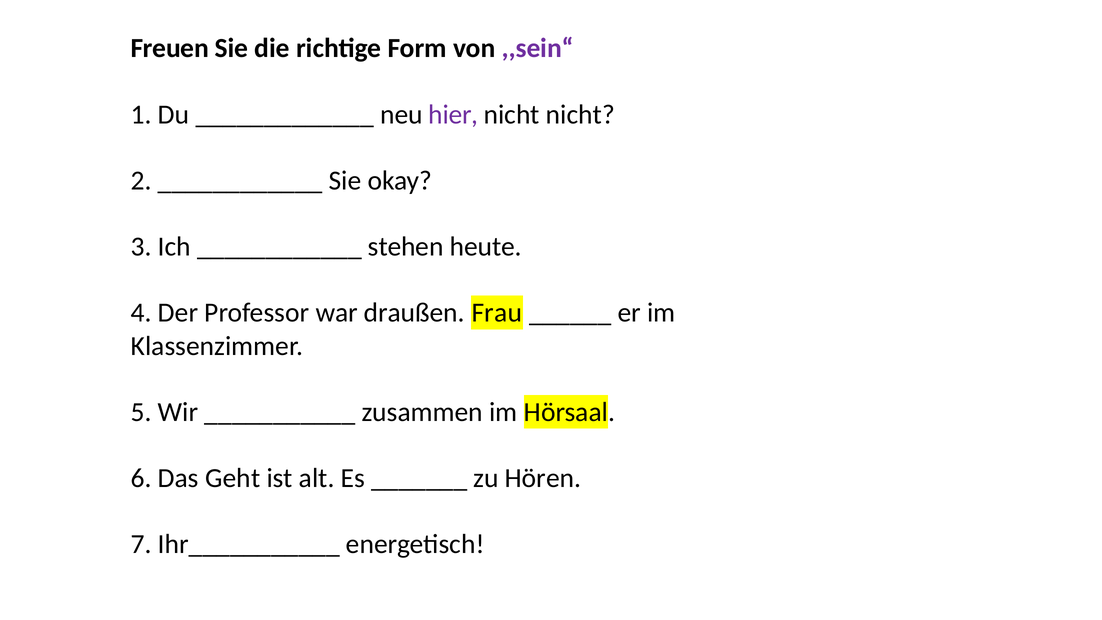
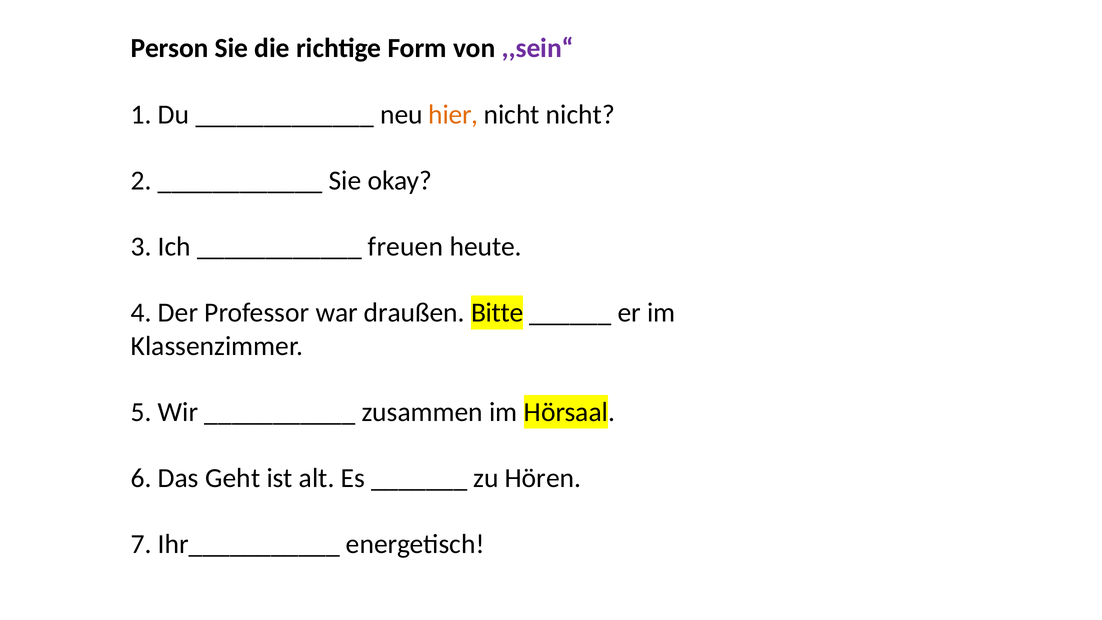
Freuen: Freuen -> Person (170, 48)
hier colour: purple -> orange (453, 114)
stehen: stehen -> freuen (406, 247)
Frau: Frau -> Bitte (497, 313)
